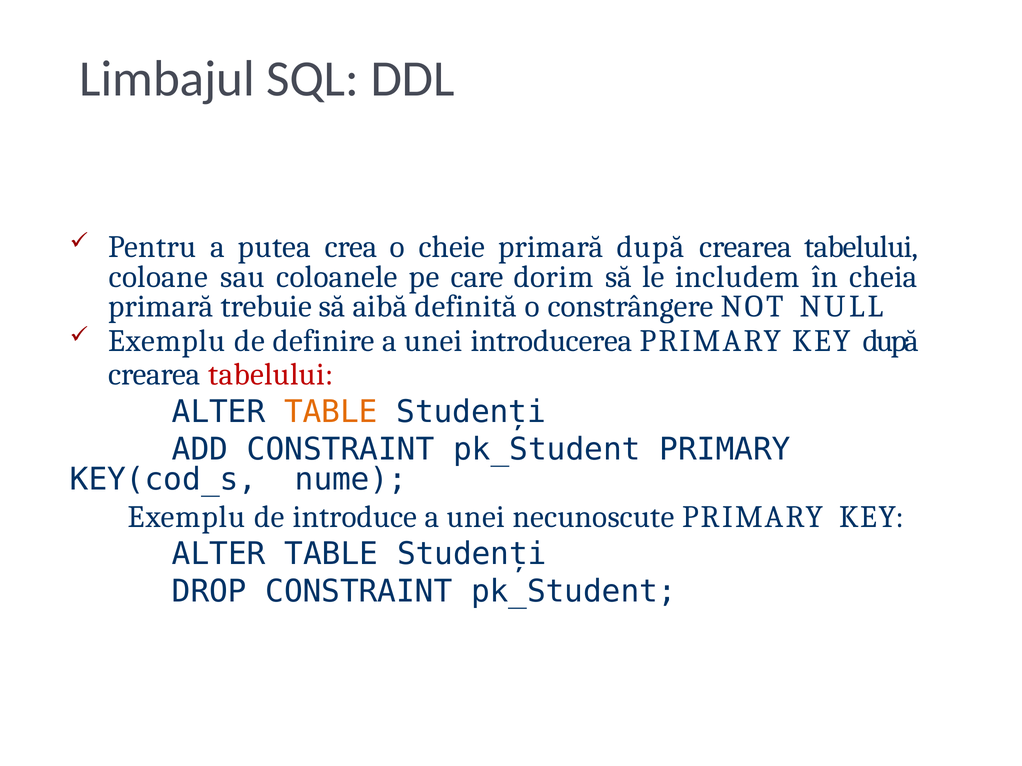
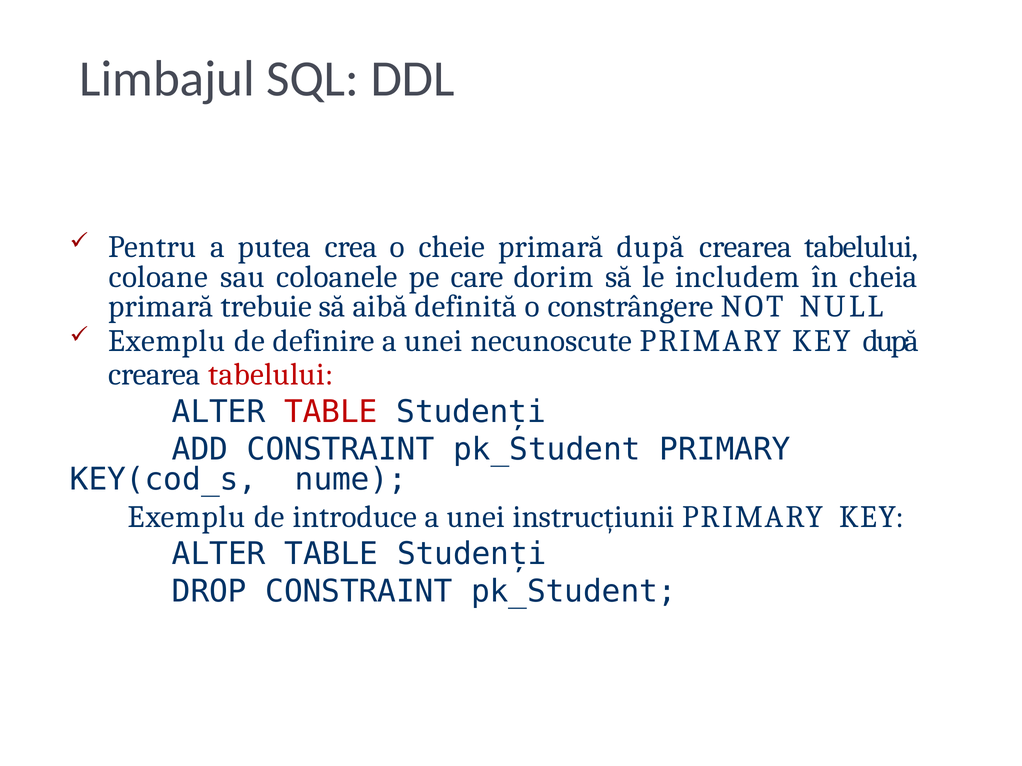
introducerea: introducerea -> necunoscute (551, 341)
TABLE colour: orange -> red (331, 412)
necunoscute: necunoscute -> instrucțiunii (594, 517)
